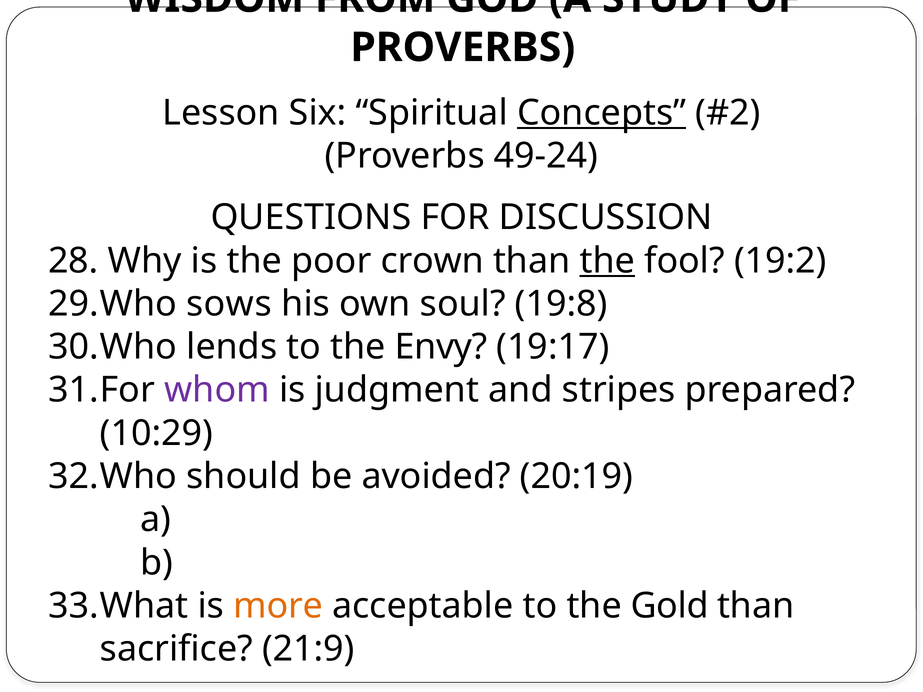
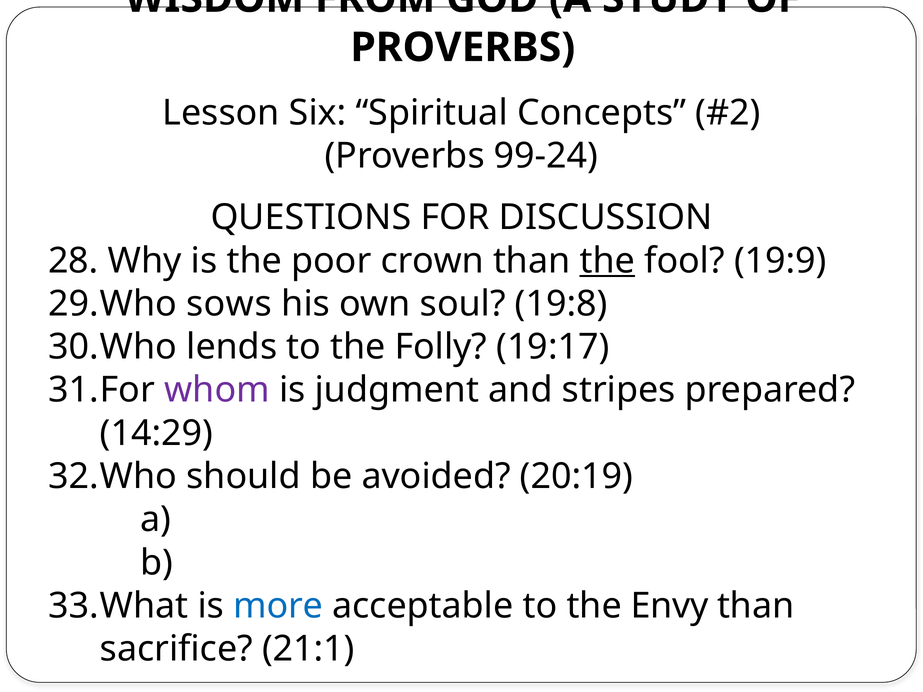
Concepts underline: present -> none (602, 113)
49-24: 49-24 -> 99-24 (546, 156)
19:2: 19:2 -> 19:9 (780, 261)
Envy: Envy -> Folly (441, 347)
10:29: 10:29 -> 14:29 (156, 433)
more colour: orange -> blue (278, 606)
Gold: Gold -> Envy (670, 606)
21:9: 21:9 -> 21:1 (308, 649)
